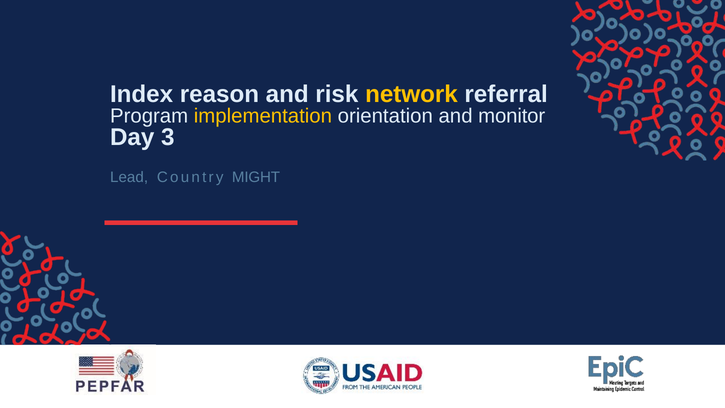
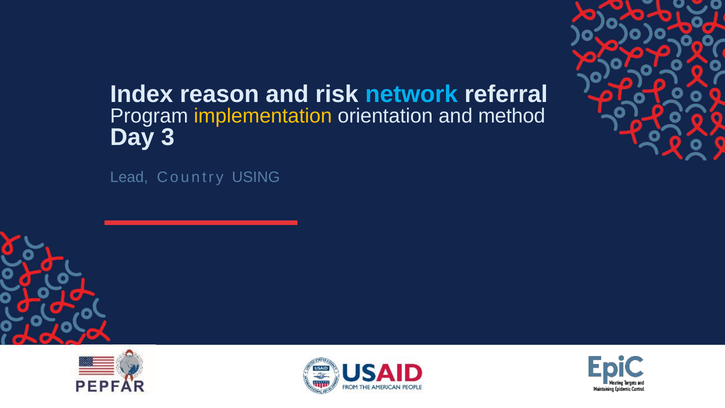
network colour: yellow -> light blue (411, 94)
monitor: monitor -> method (512, 116)
MIGHT: MIGHT -> USING (256, 177)
